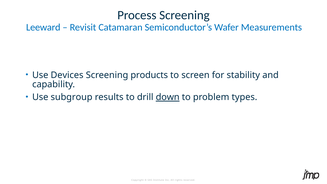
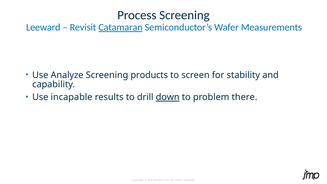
Catamaran underline: none -> present (120, 27)
Devices: Devices -> Analyze (67, 75)
subgroup: subgroup -> incapable (72, 97)
types: types -> there (244, 97)
